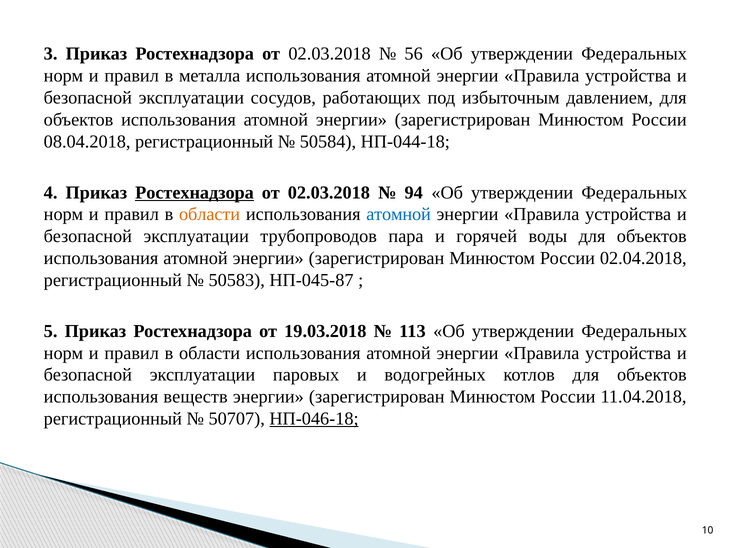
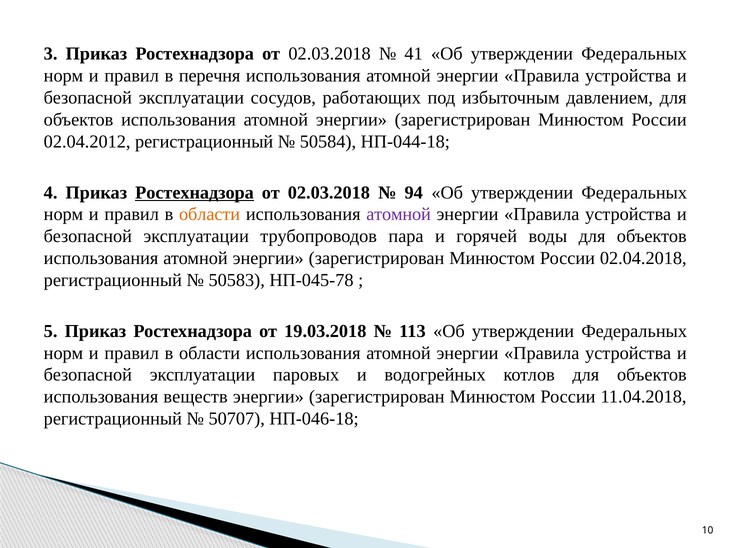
56: 56 -> 41 (414, 54)
металла: металла -> перечня (210, 76)
08.04.2018: 08.04.2018 -> 02.04.2012 (87, 142)
атомной colour: blue -> purple (399, 215)
НП-045-87: НП-045-87 -> НП-045-78 (311, 280)
НП-046-18 underline: present -> none (314, 419)
